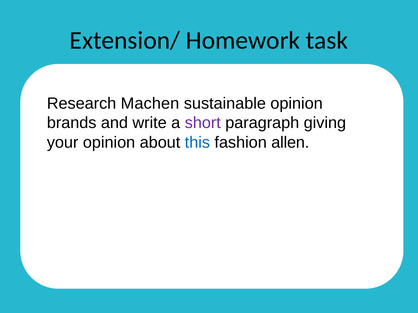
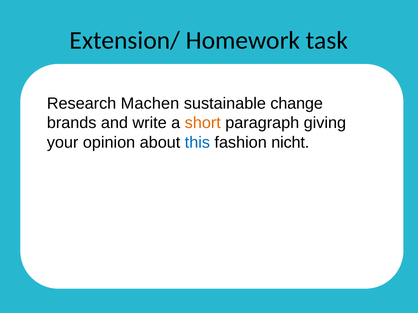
sustainable opinion: opinion -> change (297, 104)
short colour: purple -> orange (203, 123)
allen: allen -> nicht (290, 143)
